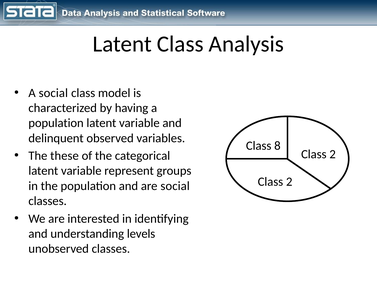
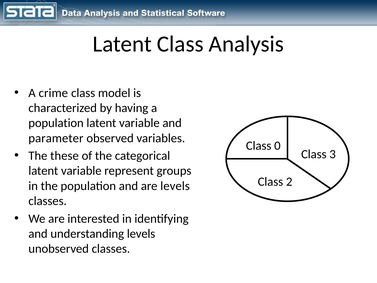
A social: social -> crime (53, 93)
delinquent: delinquent -> parameter (56, 138)
8: 8 -> 0 (277, 146)
2: 2 -> 3 (333, 154)
are social: social -> levels (175, 186)
